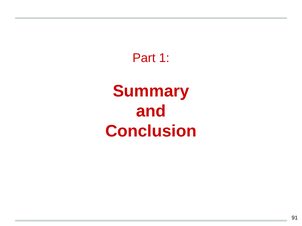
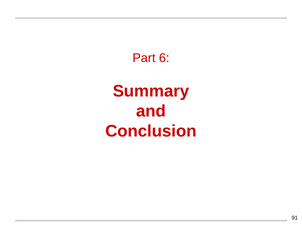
1: 1 -> 6 (164, 58)
